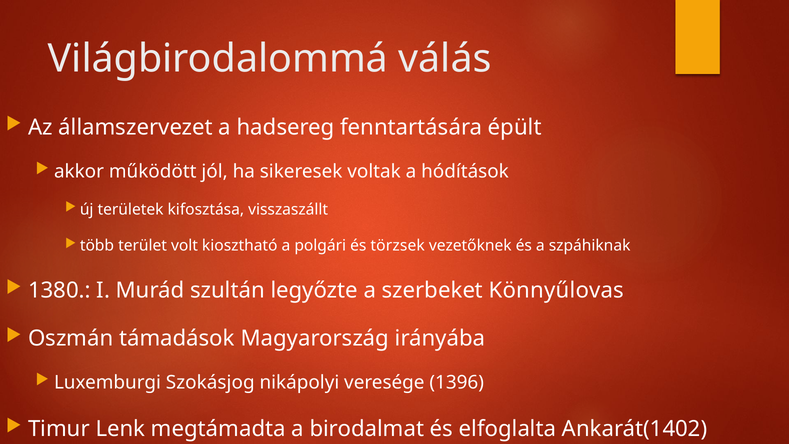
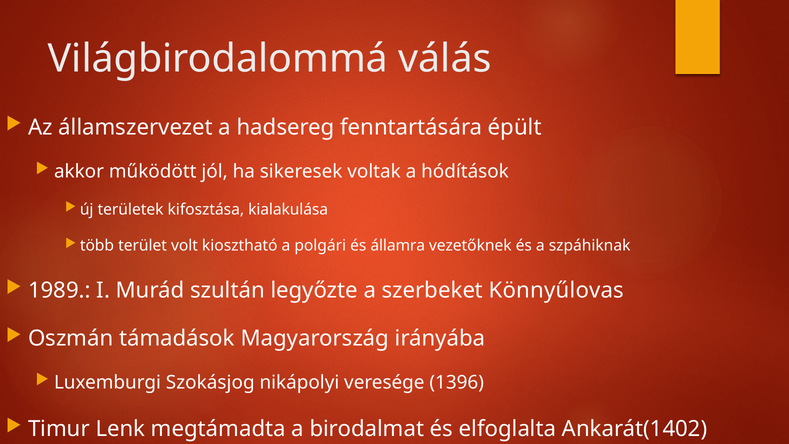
visszaszállt: visszaszállt -> kialakulása (288, 209)
törzsek: törzsek -> államra (398, 246)
1380: 1380 -> 1989 (59, 290)
